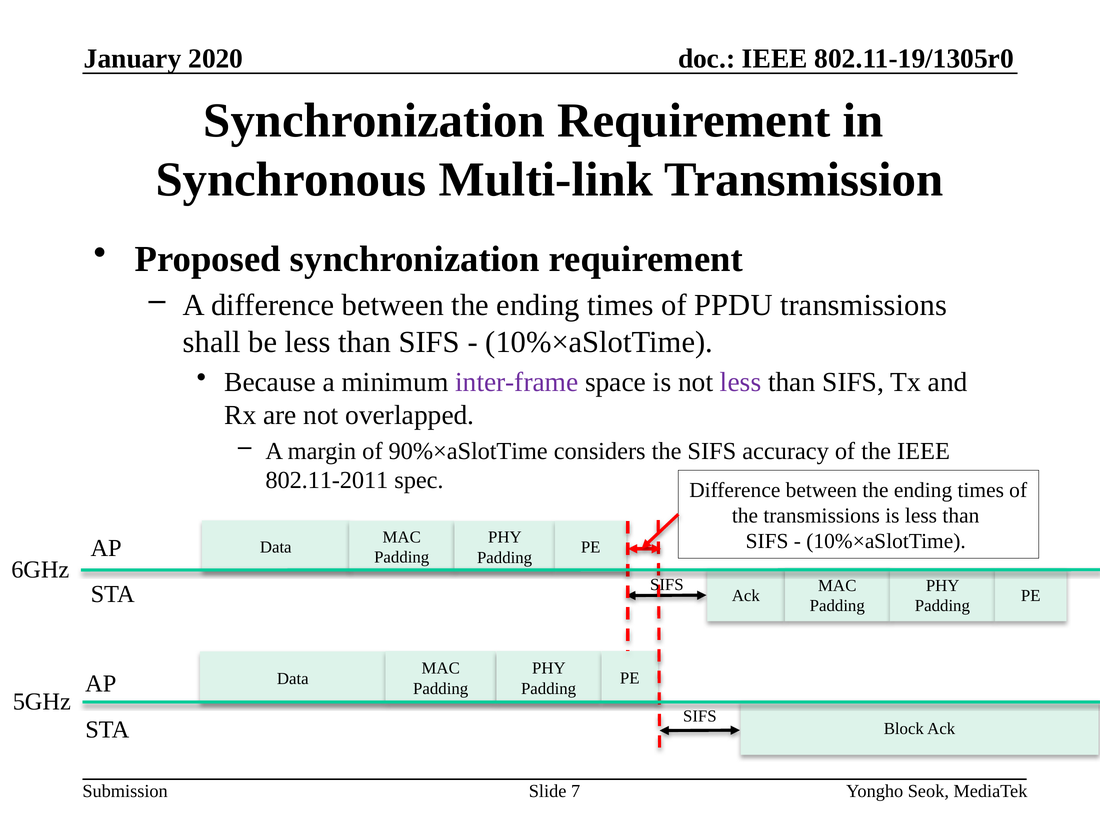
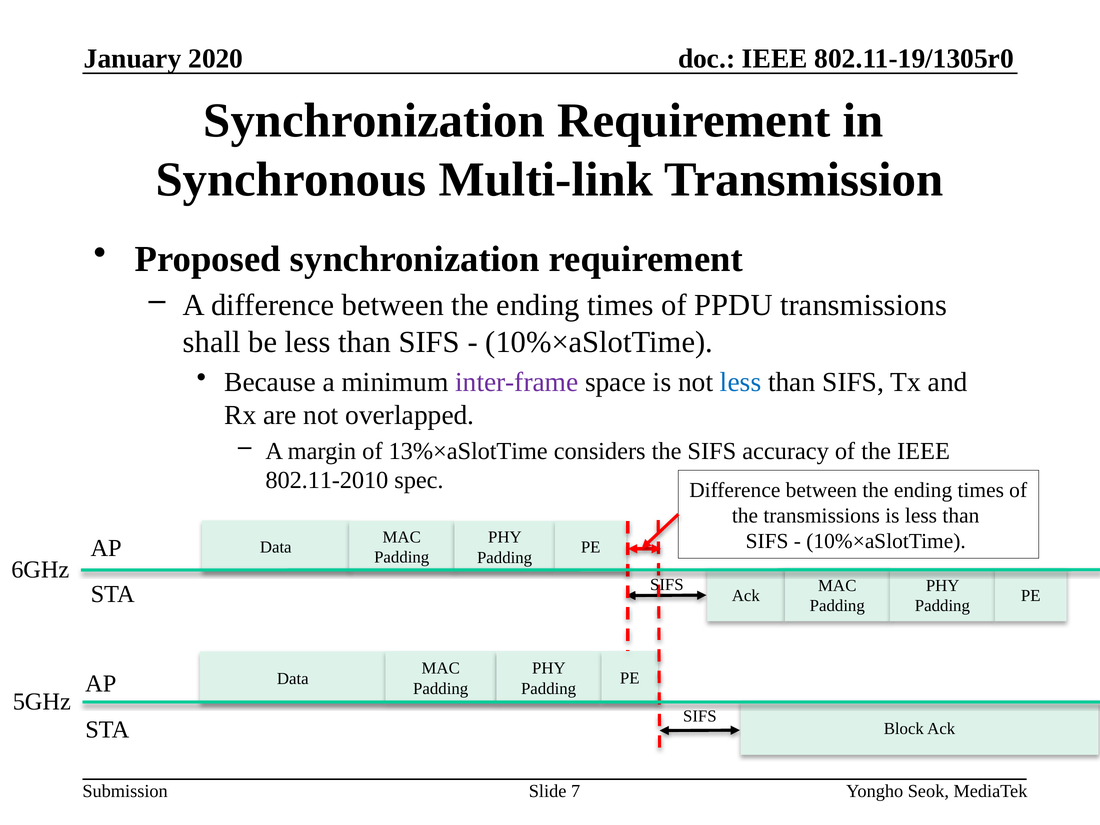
less colour: purple -> blue (741, 382)
90%×aSlotTime: 90%×aSlotTime -> 13%×aSlotTime (468, 451)
802.11-2011: 802.11-2011 -> 802.11-2010 (327, 480)
